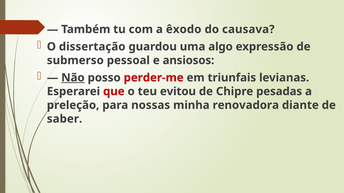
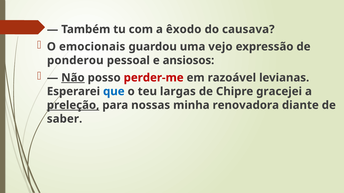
dissertação: dissertação -> emocionais (92, 47)
algo: algo -> vejo (220, 47)
submerso: submerso -> ponderou (75, 61)
triunfais: triunfais -> razoável (232, 78)
que colour: red -> blue (114, 92)
evitou: evitou -> largas (178, 92)
pesadas: pesadas -> gracejei (279, 92)
preleção underline: none -> present (73, 105)
